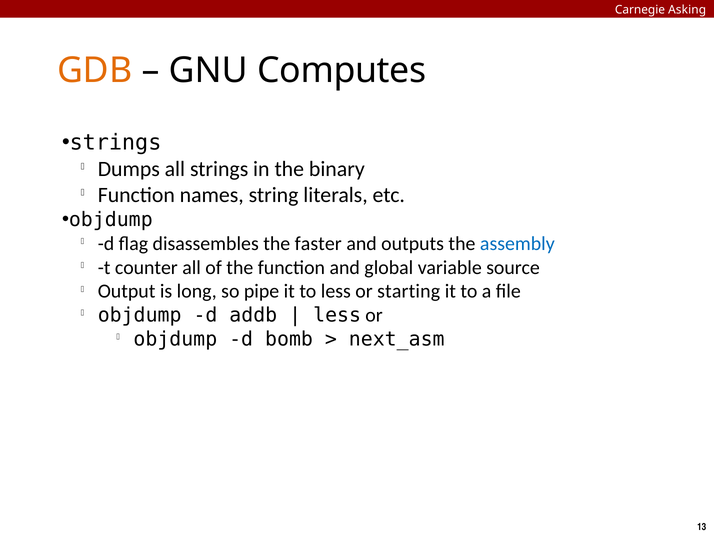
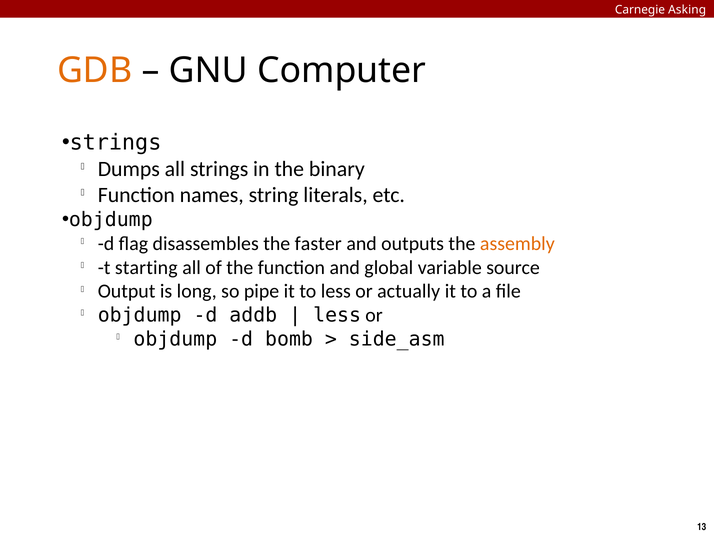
Computes: Computes -> Computer (342, 71)
assembly colour: blue -> orange (517, 244)
counter: counter -> starting (146, 267)
starting: starting -> actually (409, 291)
next_asm: next_asm -> side_asm (397, 339)
